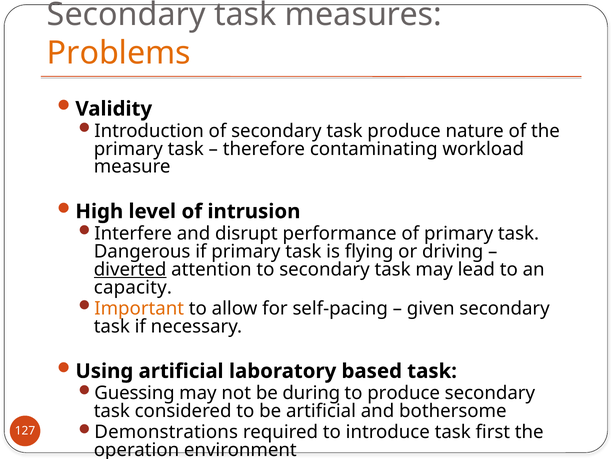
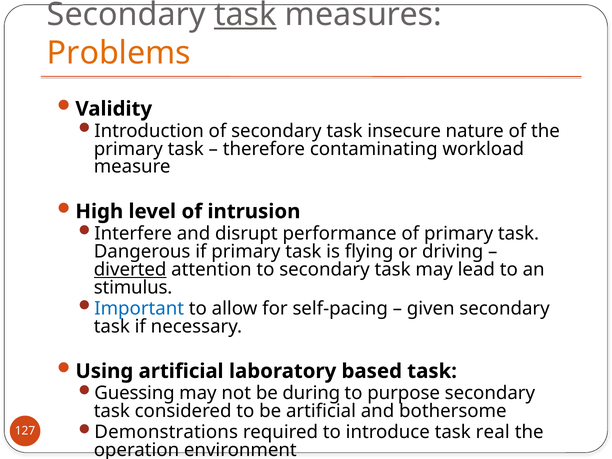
task underline: none -> present (245, 14)
task produce: produce -> insecure (404, 131)
capacity: capacity -> stimulus (133, 287)
Important colour: orange -> blue (139, 309)
to produce: produce -> purpose (404, 393)
first: first -> real (493, 432)
